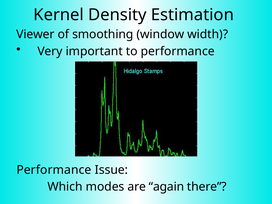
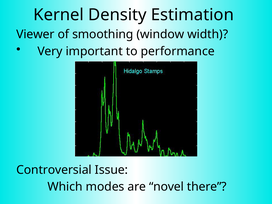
Performance: Performance -> Controversial (54, 170)
again: again -> novel (166, 187)
